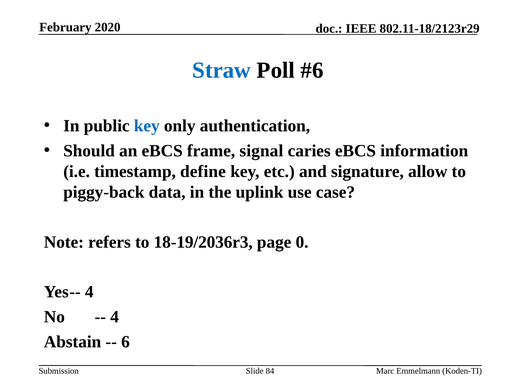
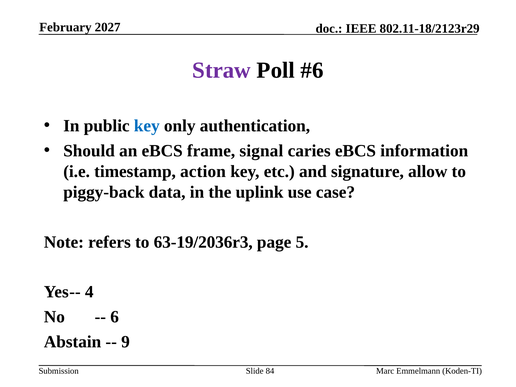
2020: 2020 -> 2027 (108, 27)
Straw colour: blue -> purple (222, 70)
define: define -> action (203, 172)
18-19/2036r3: 18-19/2036r3 -> 63-19/2036r3 (203, 242)
0: 0 -> 5 (302, 242)
4: 4 -> 6 (115, 317)
6: 6 -> 9 (126, 342)
